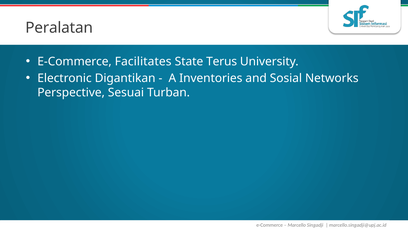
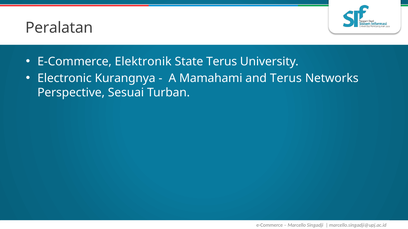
Facilitates: Facilitates -> Elektronik (143, 62)
Digantikan: Digantikan -> Kurangnya (125, 78)
Inventories: Inventories -> Mamahami (211, 78)
and Sosial: Sosial -> Terus (286, 78)
